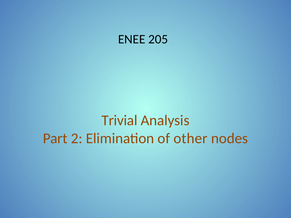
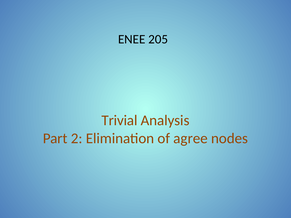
other: other -> agree (191, 139)
